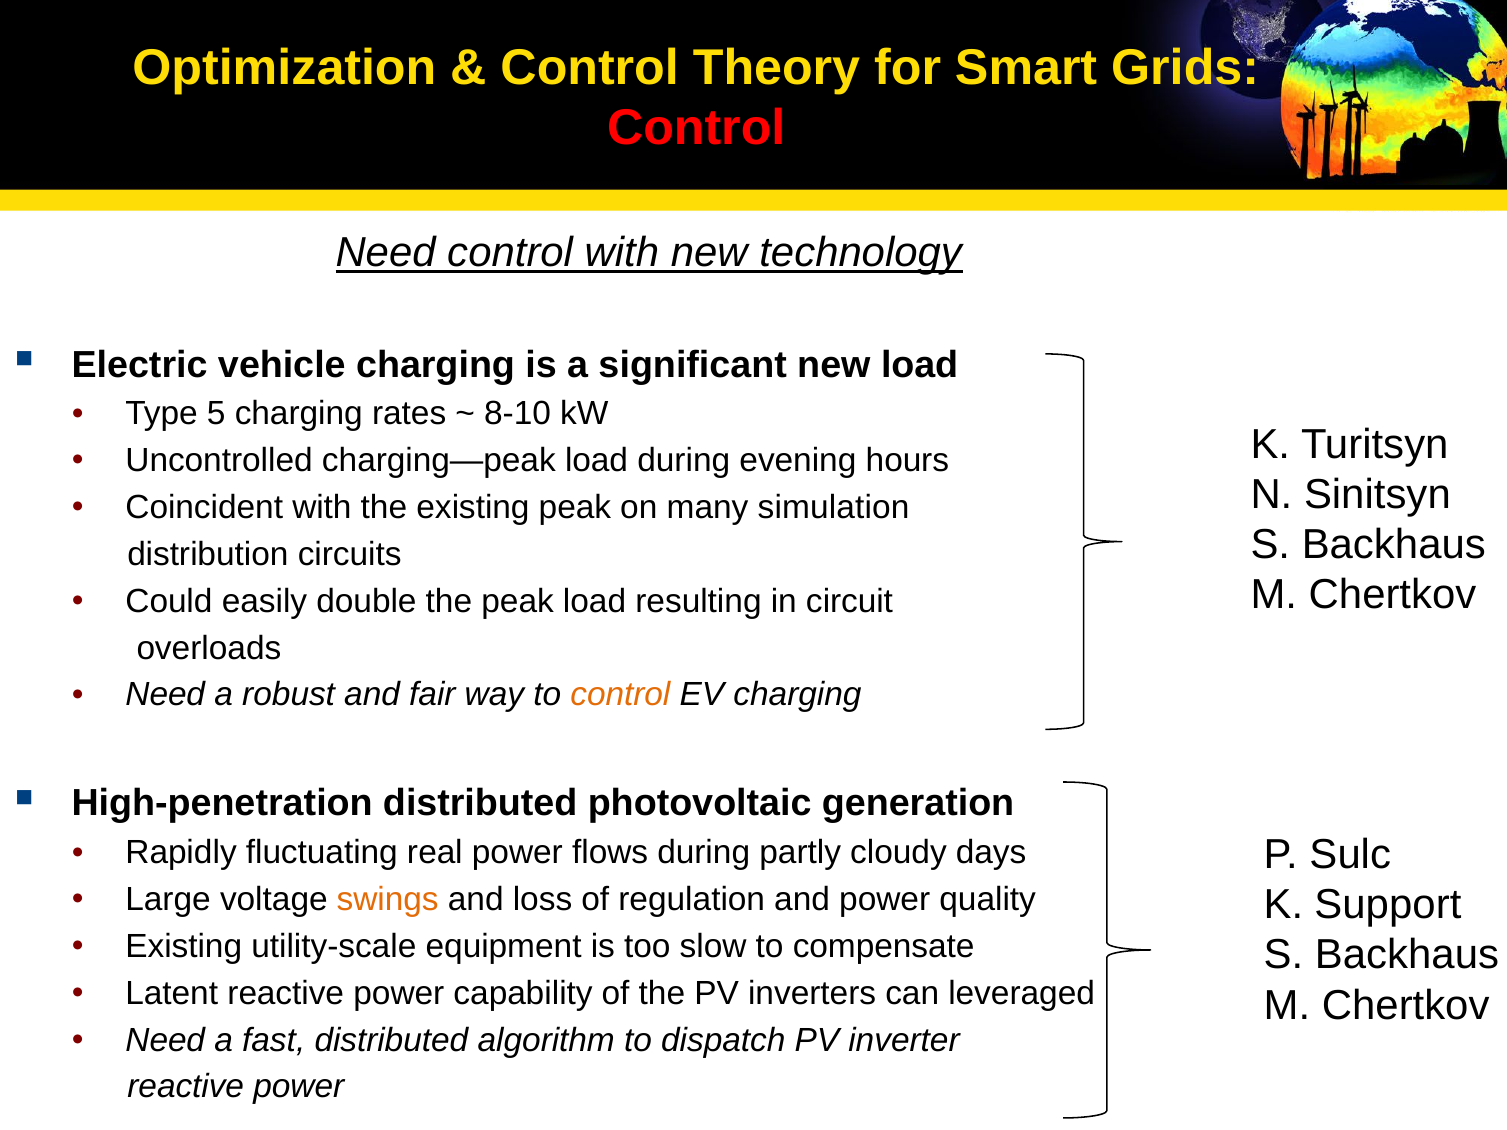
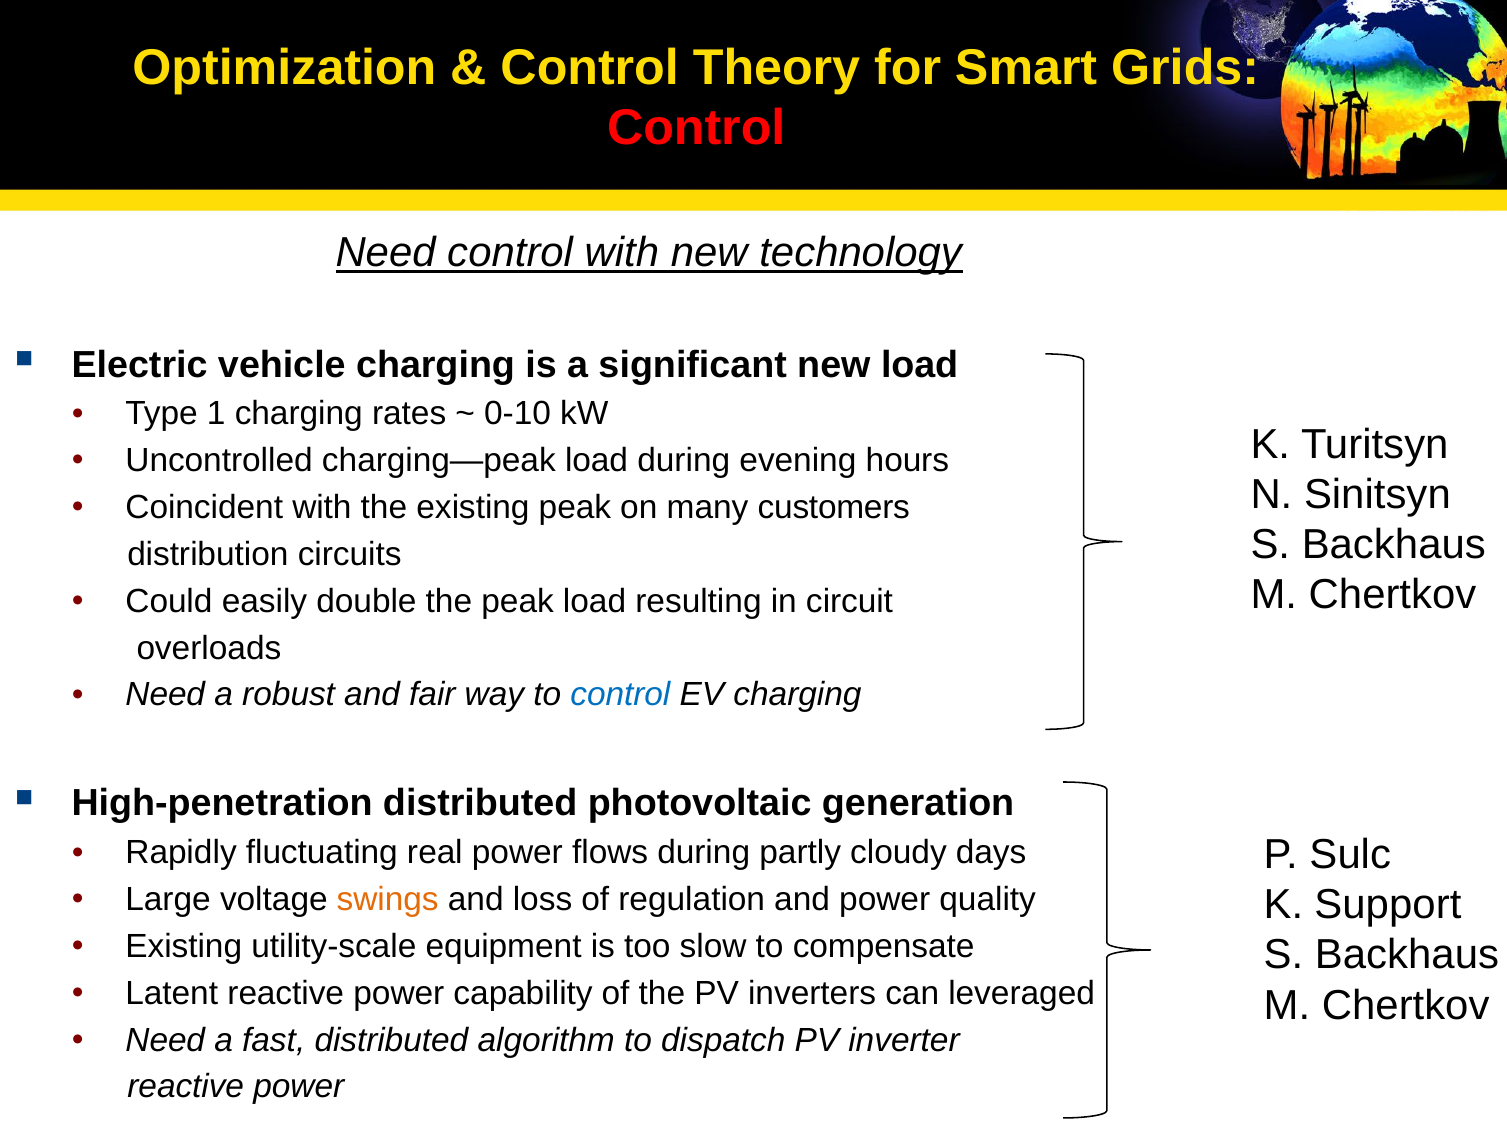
5: 5 -> 1 (216, 414)
8-10: 8-10 -> 0-10 (518, 414)
simulation: simulation -> customers (834, 508)
control colour: orange -> blue (620, 695)
